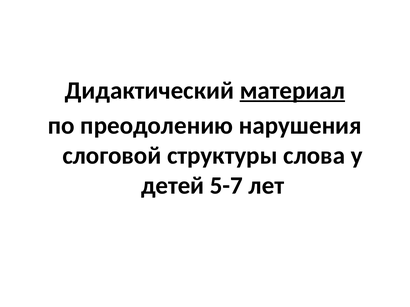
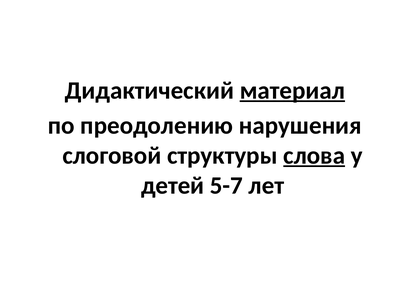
слова underline: none -> present (314, 156)
